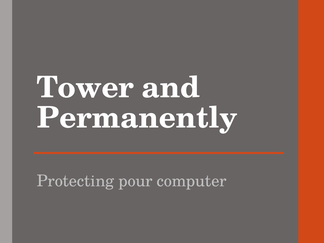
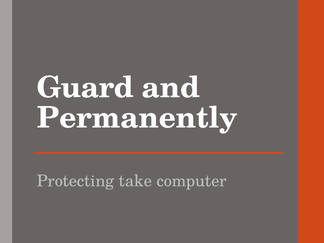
Tower: Tower -> Guard (85, 87)
pour: pour -> take (135, 181)
